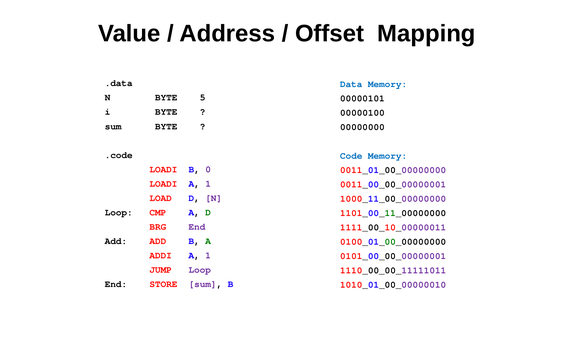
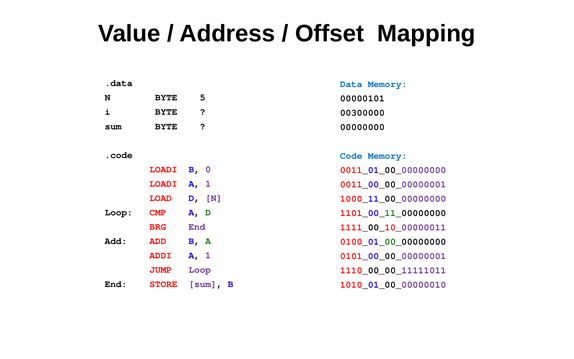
00000100: 00000100 -> 00300000 (362, 113)
